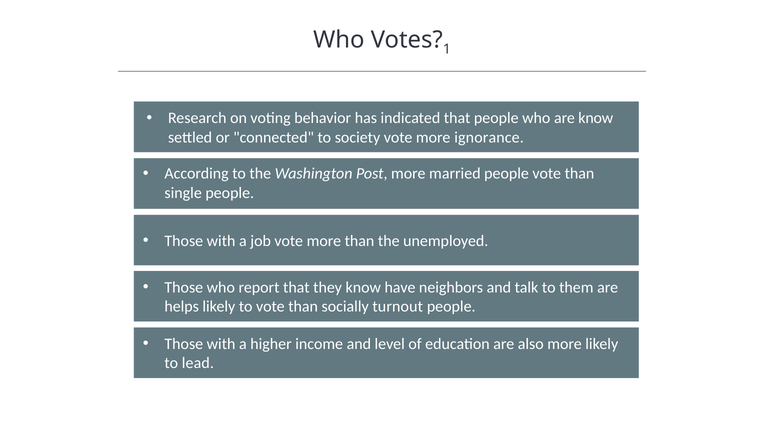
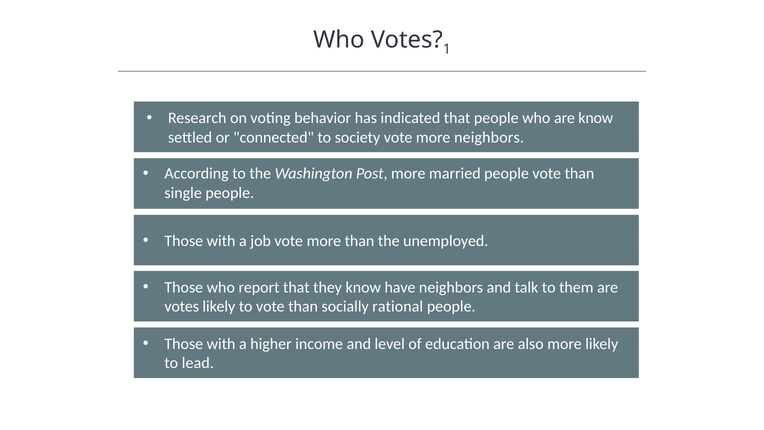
more ignorance: ignorance -> neighbors (489, 137)
helps: helps -> votes (182, 306)
turnout: turnout -> rational (398, 306)
